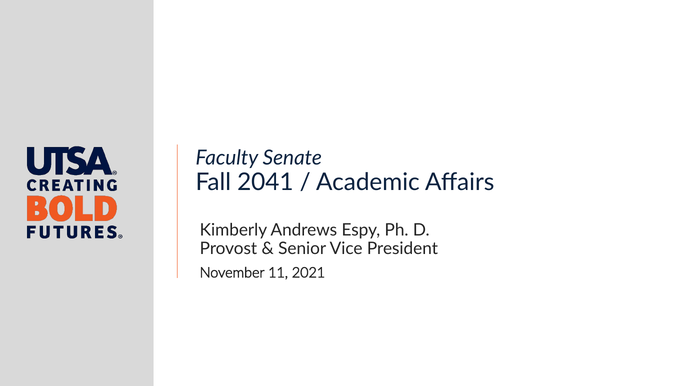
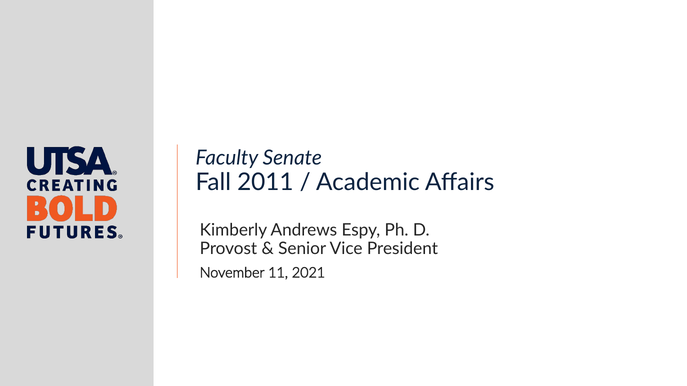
2041: 2041 -> 2011 (265, 183)
